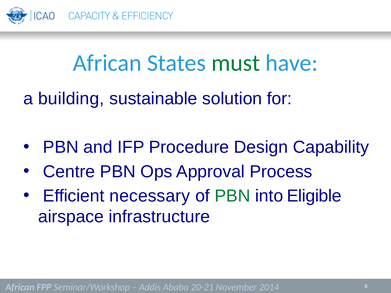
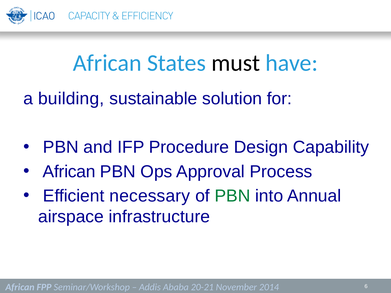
must colour: green -> black (236, 63)
Centre: Centre -> African (69, 172)
Eligible: Eligible -> Annual (314, 196)
